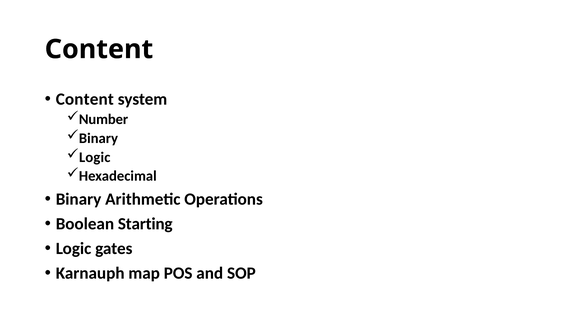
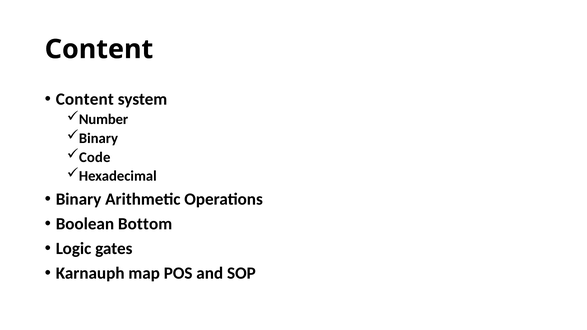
Logic: Logic -> Code (95, 157)
Starting: Starting -> Bottom (145, 224)
